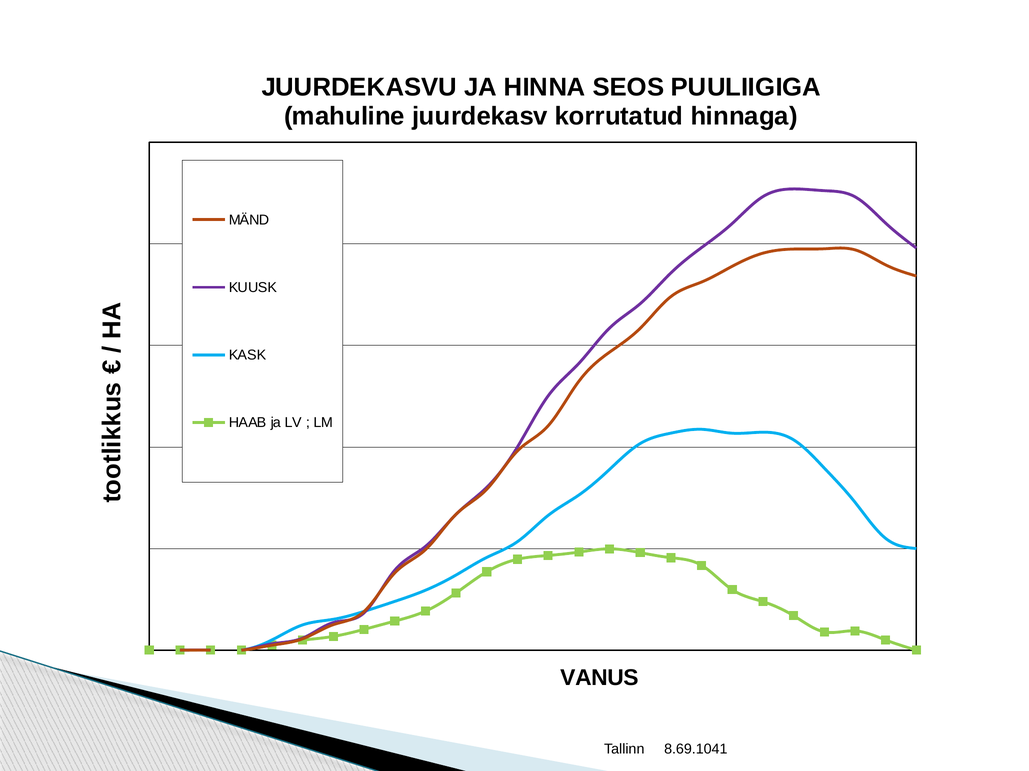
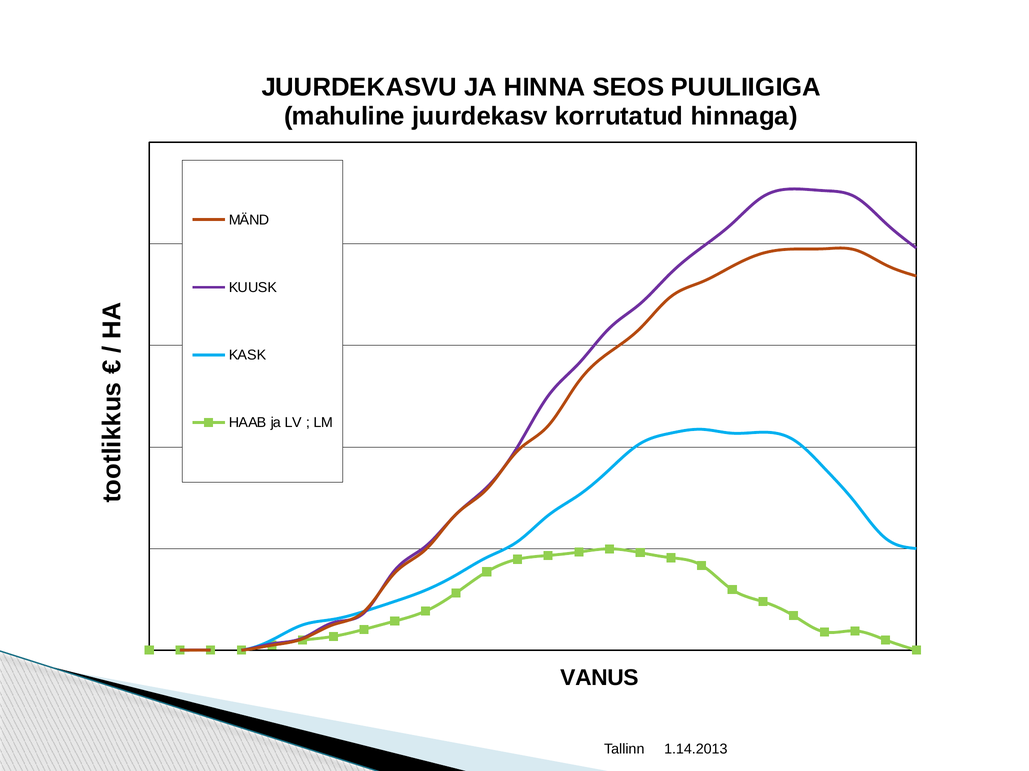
8.69.1041: 8.69.1041 -> 1.14.2013 (696, 750)
